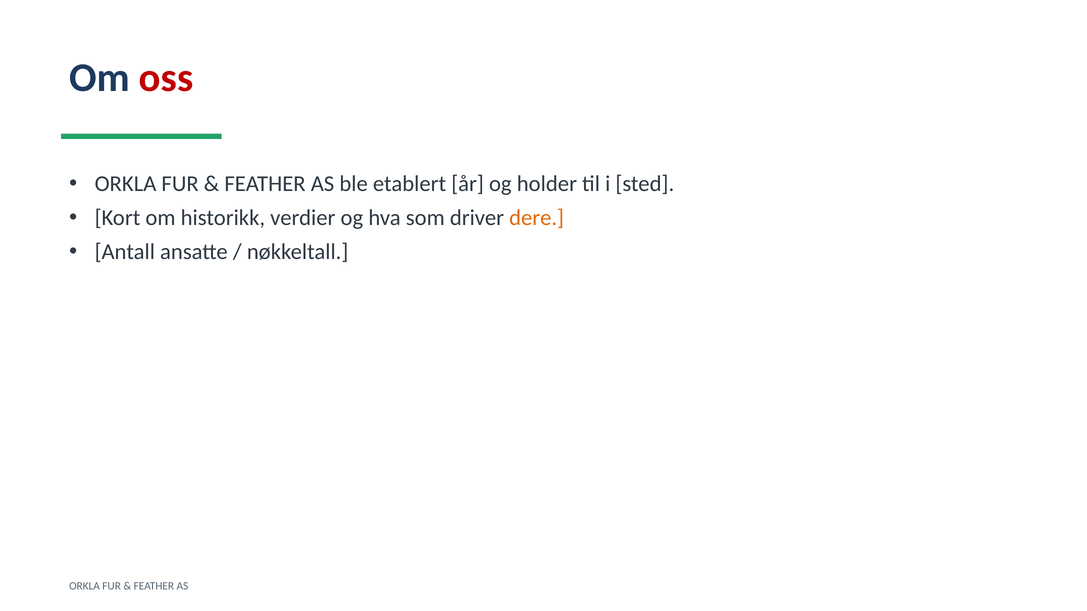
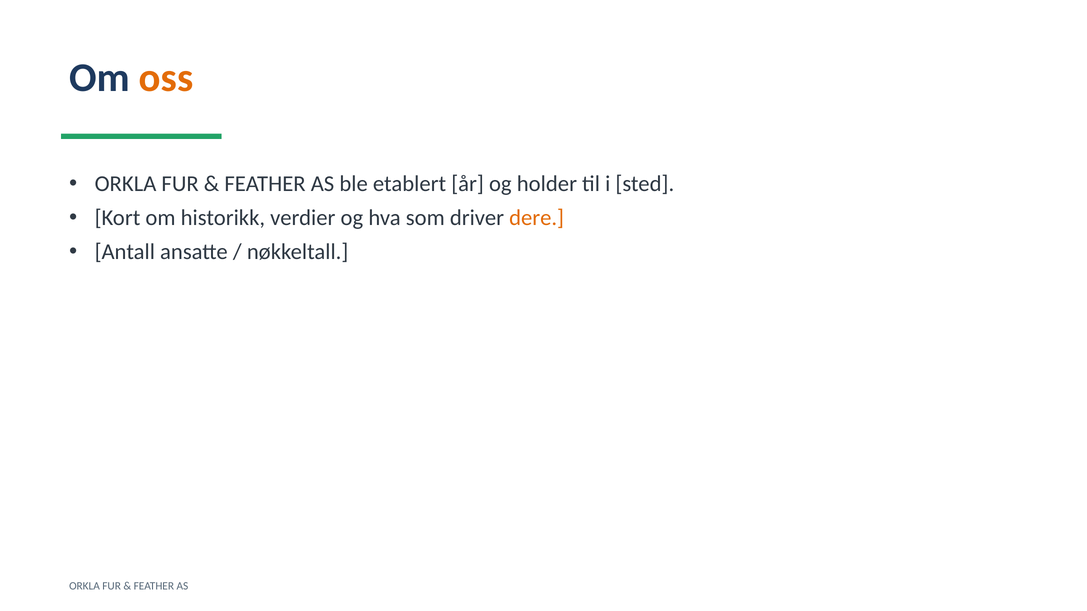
oss colour: red -> orange (166, 78)
